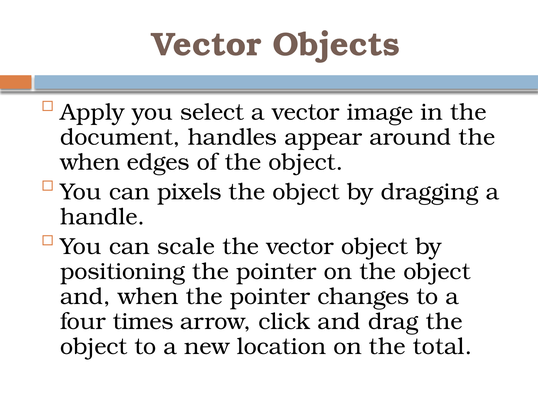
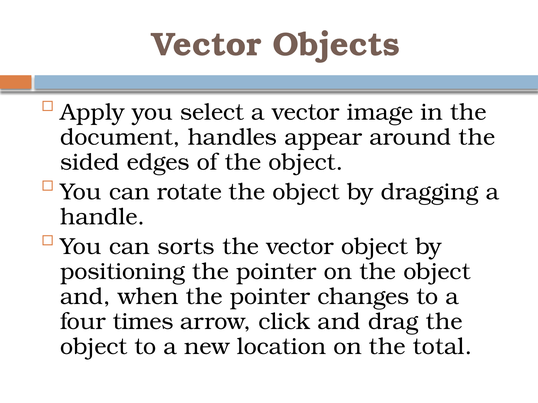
when: when -> sided (90, 162)
pixels: pixels -> rotate (189, 192)
scale: scale -> sorts (186, 247)
